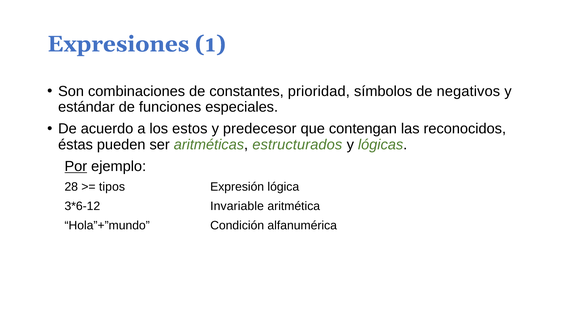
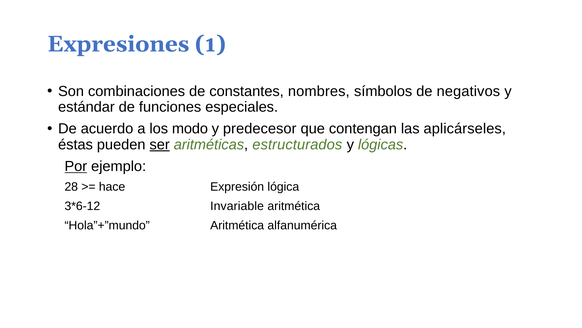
prioridad: prioridad -> nombres (319, 91)
estos: estos -> modo (190, 129)
reconocidos: reconocidos -> aplicárseles (465, 129)
ser underline: none -> present (160, 144)
tipos: tipos -> hace (112, 187)
Hola”+”mundo Condición: Condición -> Aritmética (237, 225)
